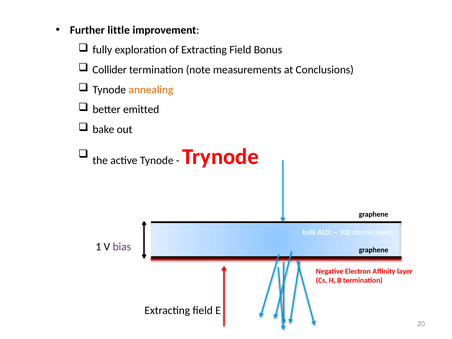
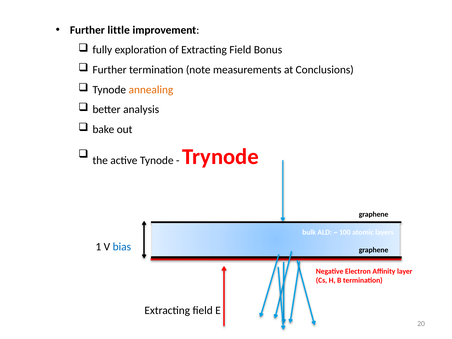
Collider: Collider -> Further (110, 70)
emitted: emitted -> analysis (141, 109)
bias colour: purple -> blue (122, 247)
